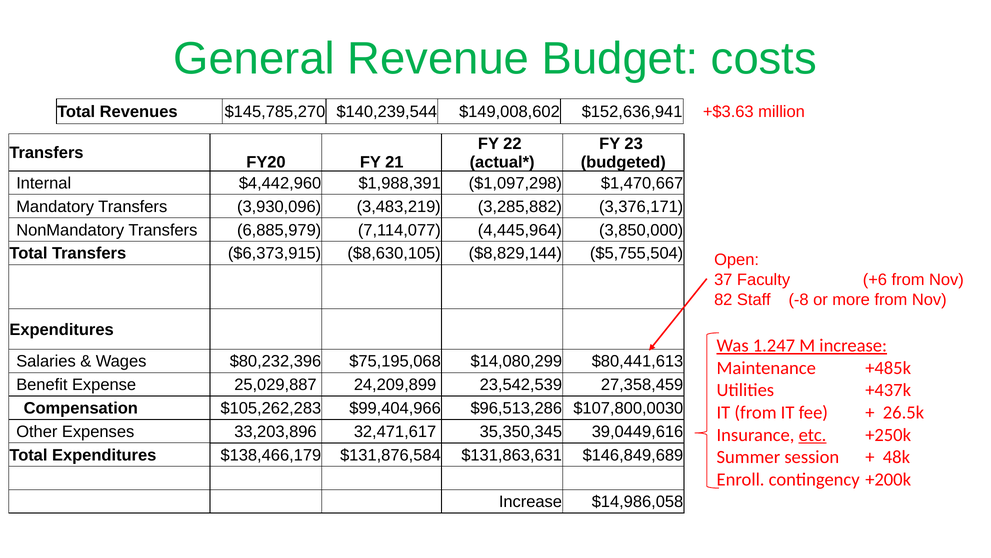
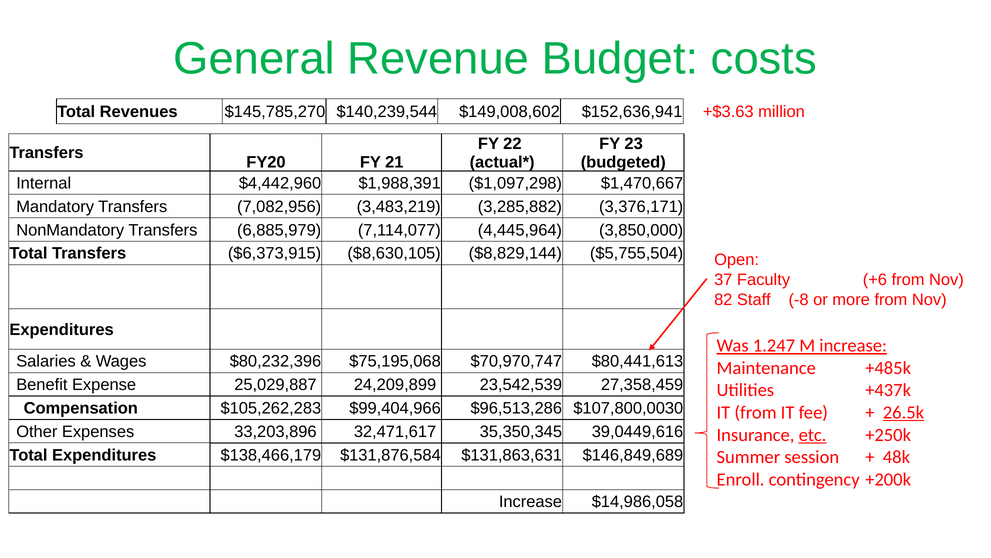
3,930,096: 3,930,096 -> 7,082,956 (279, 206)
$14,080,299: $14,080,299 -> $70,970,747 (516, 361)
26.5k underline: none -> present (903, 412)
